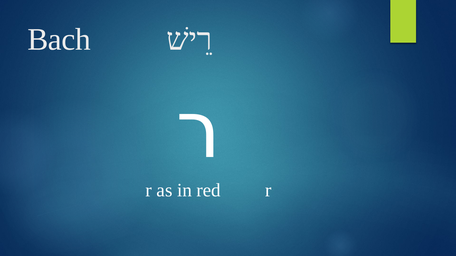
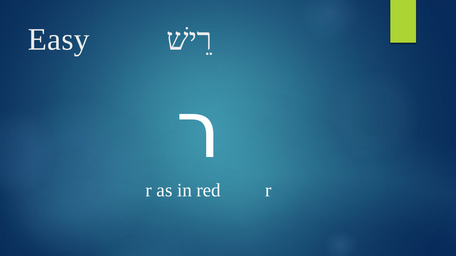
Bach: Bach -> Easy (59, 40)
